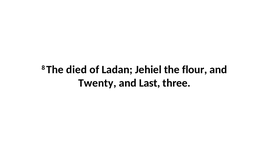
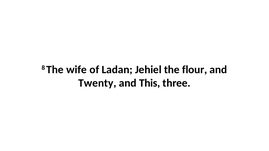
died: died -> wife (77, 70)
Last: Last -> This (150, 83)
